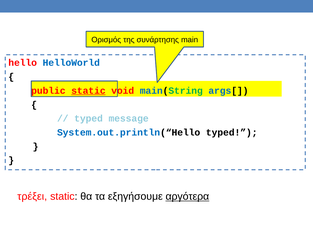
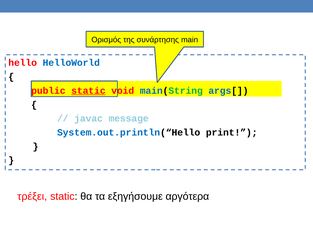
typed: typed -> javac (89, 118)
System.out.println(“Hello typed: typed -> print (232, 132)
αργότερα underline: present -> none (187, 196)
